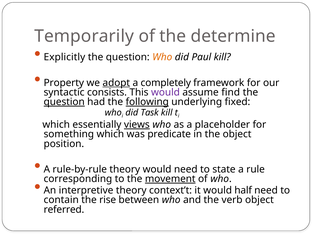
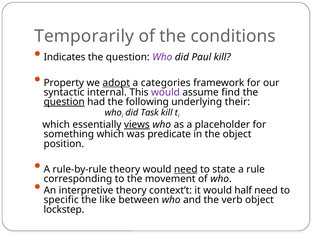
determine: determine -> conditions (233, 36)
Explicitly: Explicitly -> Indicates (65, 57)
Who colour: orange -> purple (162, 57)
completely: completely -> categories (166, 83)
consists: consists -> internal (107, 92)
following underline: present -> none (147, 102)
fixed: fixed -> their (237, 102)
need underline: none -> present (186, 169)
movement underline: present -> none (170, 179)
contain: contain -> specific (61, 200)
rise: rise -> like (108, 200)
referred: referred -> lockstep (64, 209)
